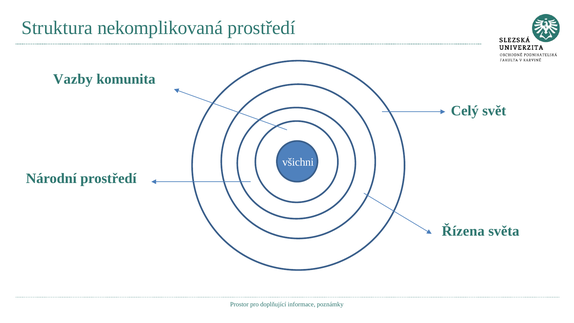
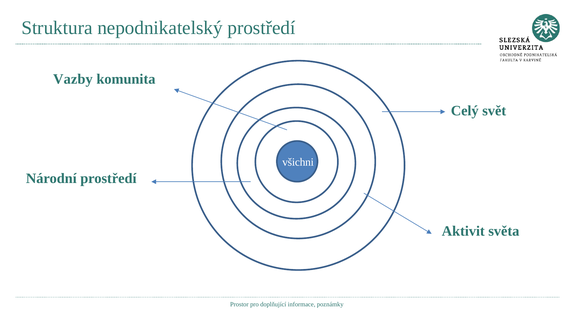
nekomplikovaná: nekomplikovaná -> nepodnikatelský (160, 28)
Řízena: Řízena -> Aktivit (463, 231)
